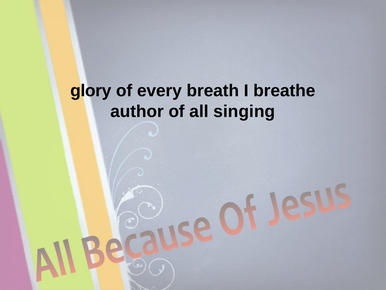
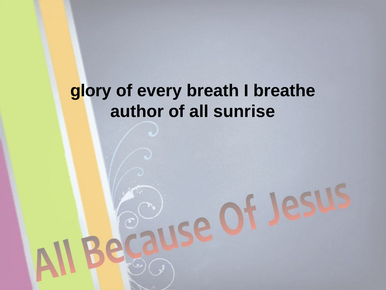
singing: singing -> sunrise (244, 111)
